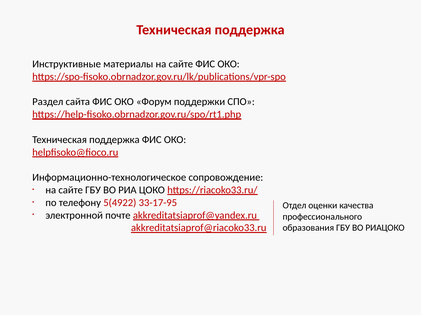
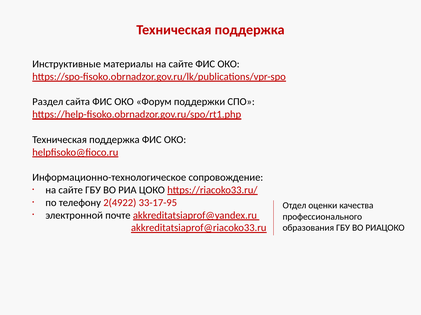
5(4922: 5(4922 -> 2(4922 (120, 203)
